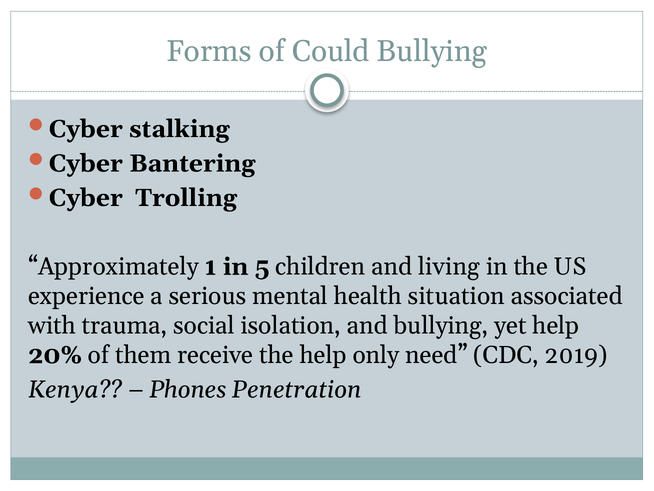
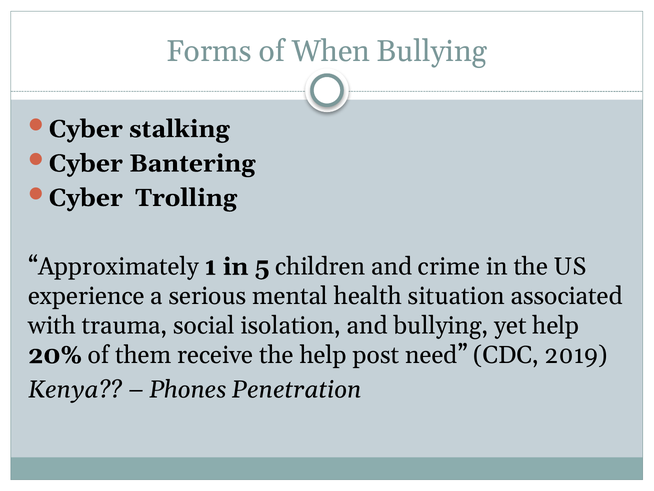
Could: Could -> When (331, 51)
living: living -> crime (449, 266)
only: only -> post (376, 355)
